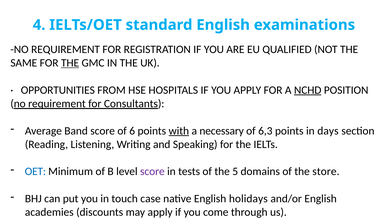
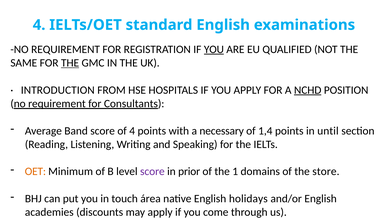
YOU underline: none -> present (214, 49)
OPPORTUNITIES: OPPORTUNITIES -> INTRODUCTION (58, 90)
of 6: 6 -> 4 (132, 131)
with underline: present -> none (179, 131)
6,3: 6,3 -> 1,4 (265, 131)
days: days -> until (328, 131)
OET colour: blue -> orange (35, 172)
tests: tests -> prior (189, 172)
5: 5 -> 1 (235, 172)
case: case -> área (151, 199)
